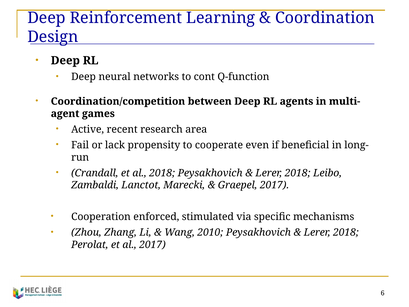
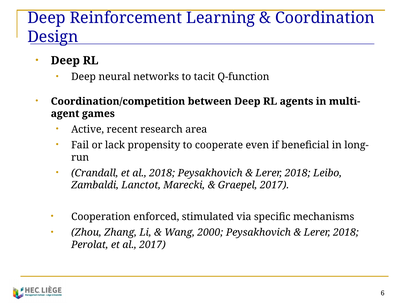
cont: cont -> tacit (204, 77)
2010: 2010 -> 2000 (210, 232)
